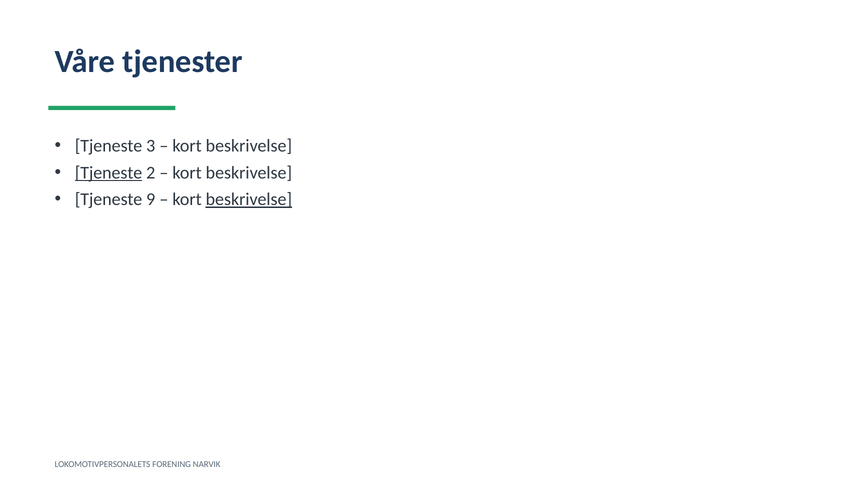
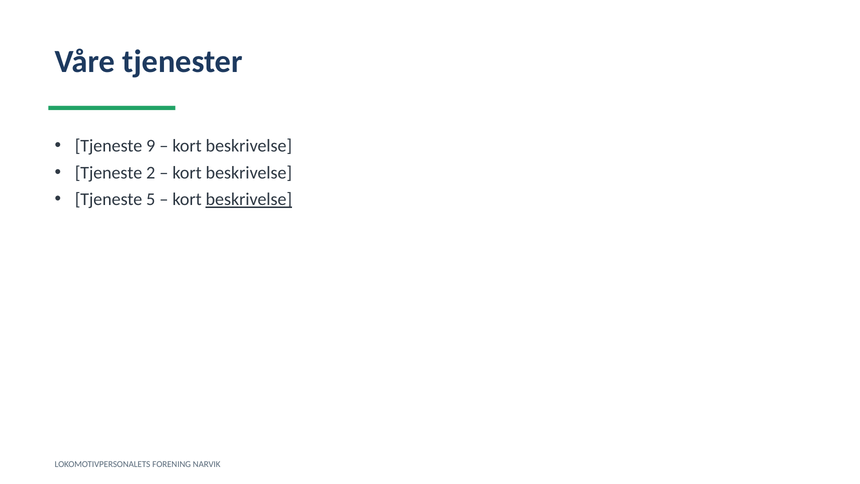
3: 3 -> 9 (151, 146)
Tjeneste underline: present -> none (109, 173)
9: 9 -> 5 (151, 199)
